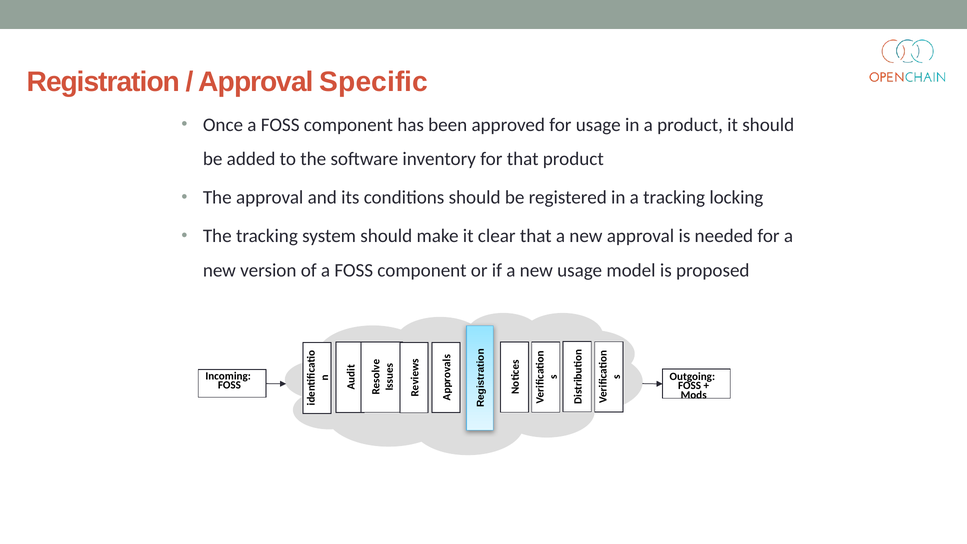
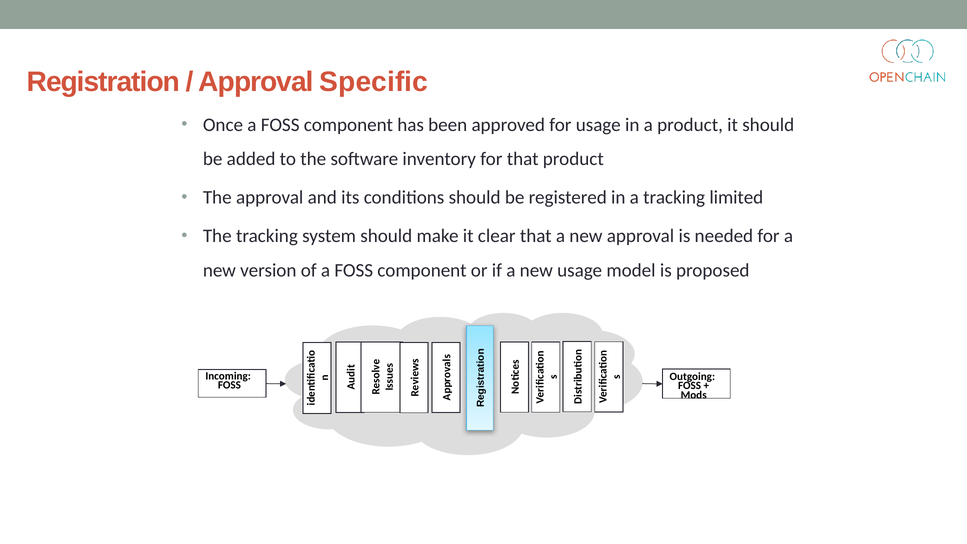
locking: locking -> limited (736, 198)
